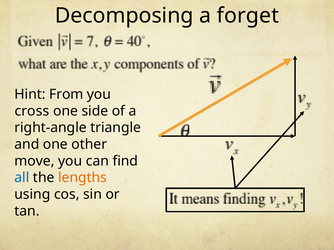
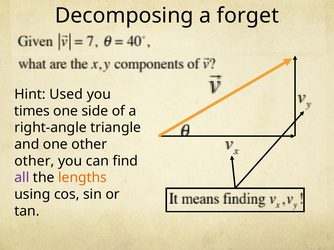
From: From -> Used (66, 94)
cross: cross -> times (32, 111)
move: move -> other (34, 161)
all colour: blue -> purple (22, 178)
